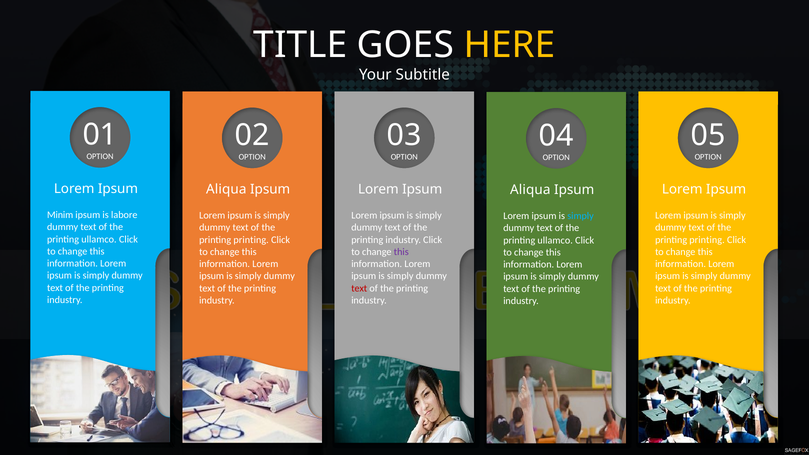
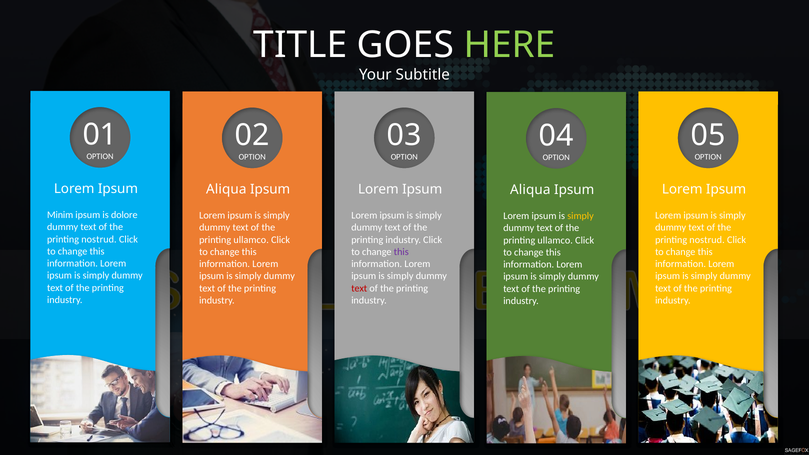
HERE colour: yellow -> light green (509, 45)
labore: labore -> dolore (124, 215)
simply colour: light blue -> yellow (581, 216)
ullamco: ullamco -> nostrud (99, 239)
printing: printing -> ullamco (251, 240)
printing: printing -> nostrud (707, 240)
